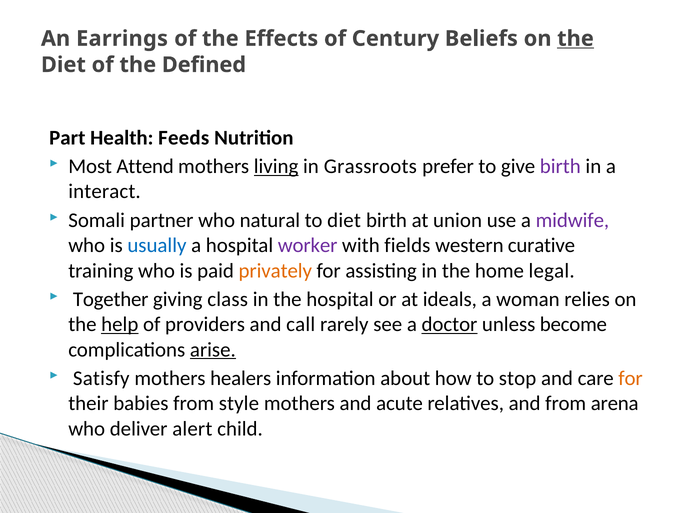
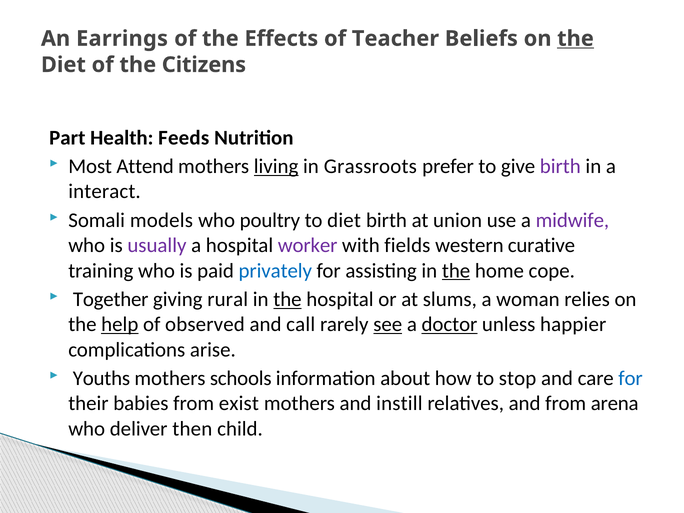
Century: Century -> Teacher (395, 39)
Defined: Defined -> Citizens (204, 65)
partner: partner -> models (161, 220)
natural: natural -> poultry (270, 220)
usually colour: blue -> purple (157, 246)
privately colour: orange -> blue (275, 271)
the underline: none -> present (456, 271)
legal: legal -> cope (552, 271)
class: class -> rural (228, 299)
the underline: none -> present (287, 299)
ideals: ideals -> slums (450, 299)
providers: providers -> observed (205, 325)
see underline: none -> present (388, 325)
become: become -> happier (573, 325)
arise underline: present -> none (213, 350)
Satisfy: Satisfy -> Youths (101, 378)
healers: healers -> schools (241, 378)
for colour: orange -> blue (631, 378)
style: style -> exist (239, 404)
acute: acute -> instill (399, 404)
alert: alert -> then (192, 429)
